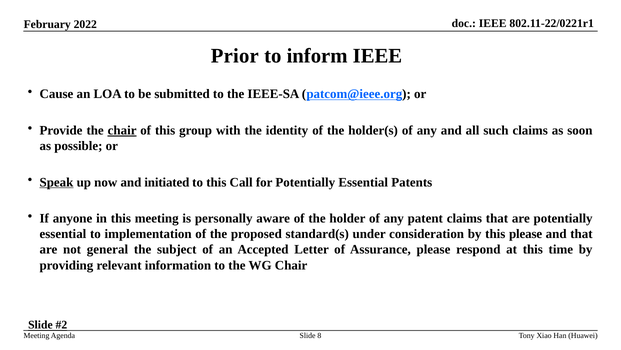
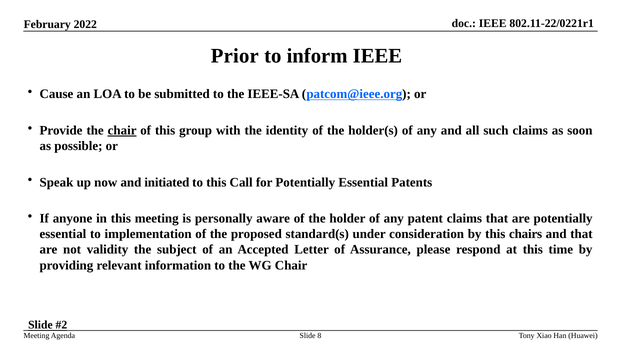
Speak underline: present -> none (56, 182)
this please: please -> chairs (526, 234)
general: general -> validity (108, 249)
